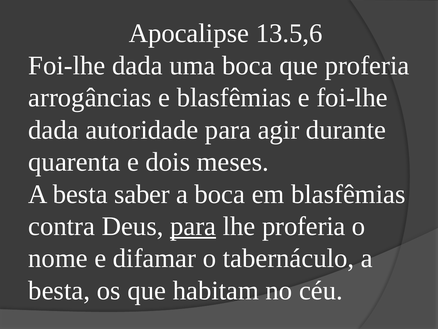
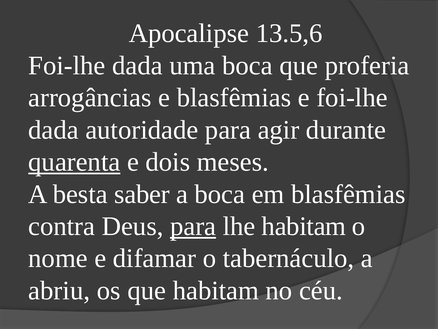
quarenta underline: none -> present (74, 162)
lhe proferia: proferia -> habitam (304, 226)
besta: besta -> abriu (59, 290)
